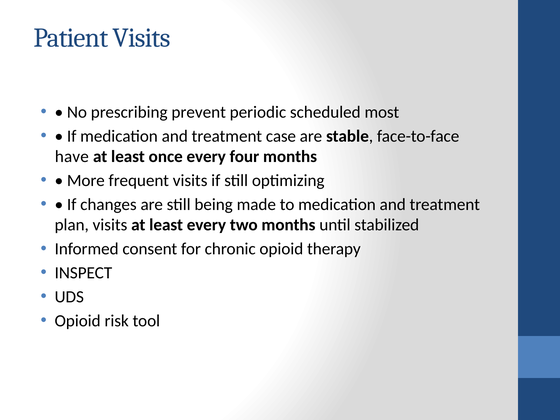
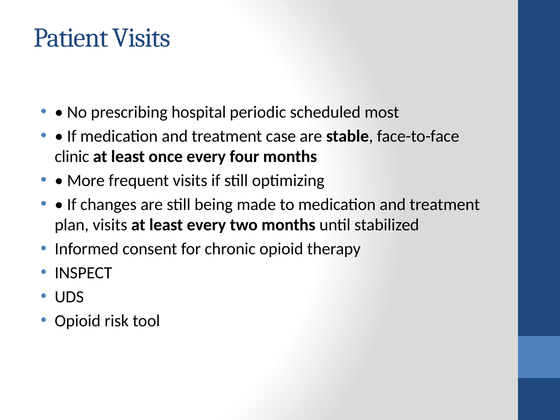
prevent: prevent -> hospital (199, 112)
have: have -> clinic (72, 157)
